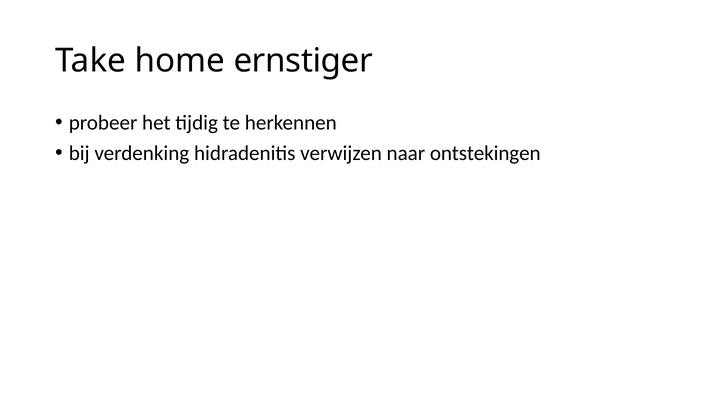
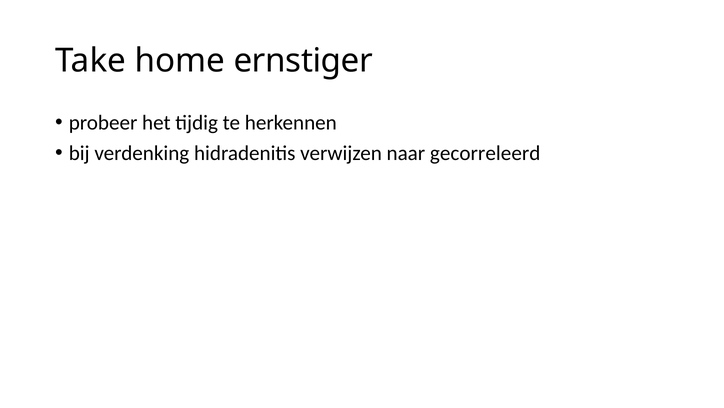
ontstekingen: ontstekingen -> gecorreleerd (485, 153)
